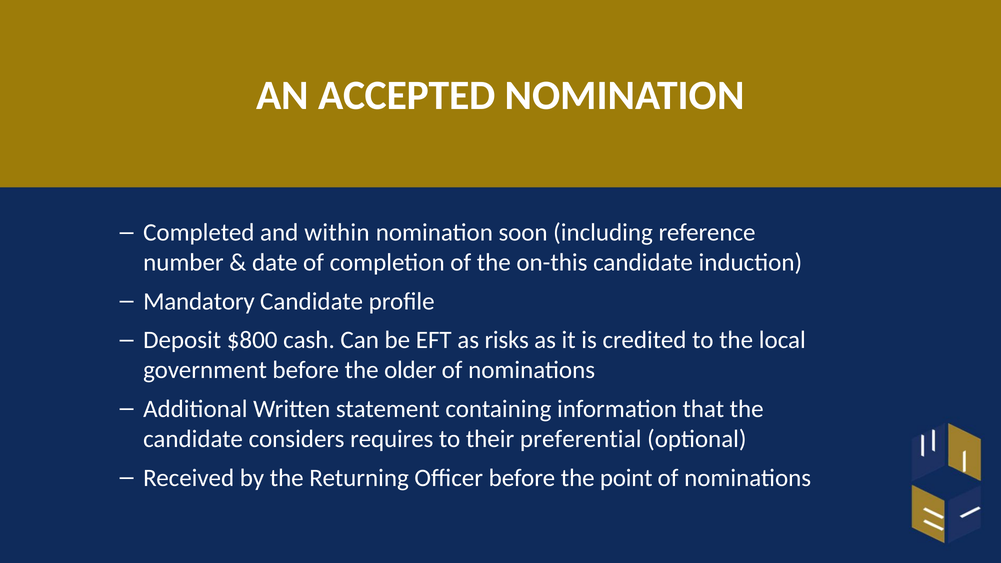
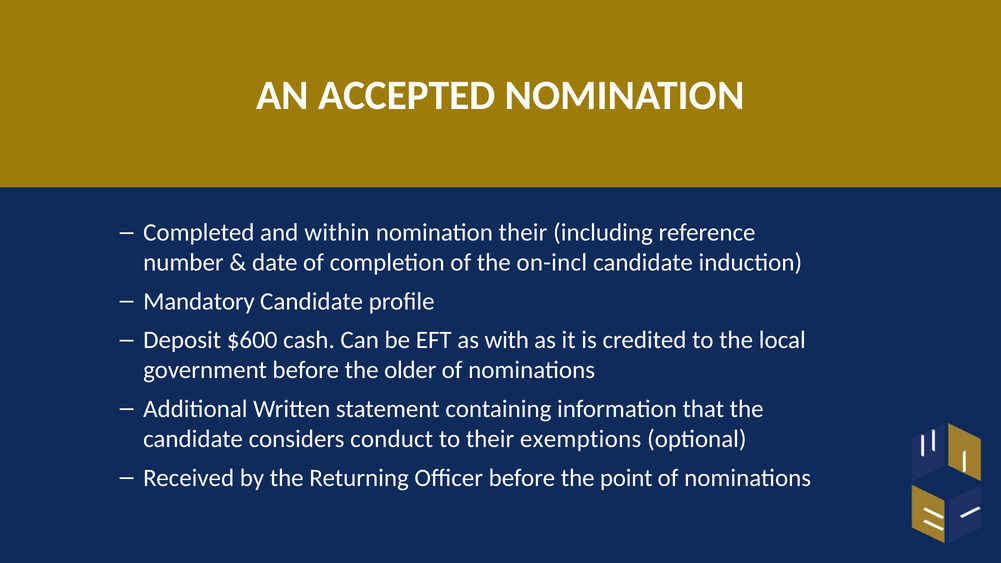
nomination soon: soon -> their (523, 233)
on-this: on-this -> on-incl (552, 263)
$800: $800 -> $600 (252, 340)
risks: risks -> with (507, 340)
requires: requires -> conduct (392, 439)
preferential: preferential -> exemptions (581, 439)
